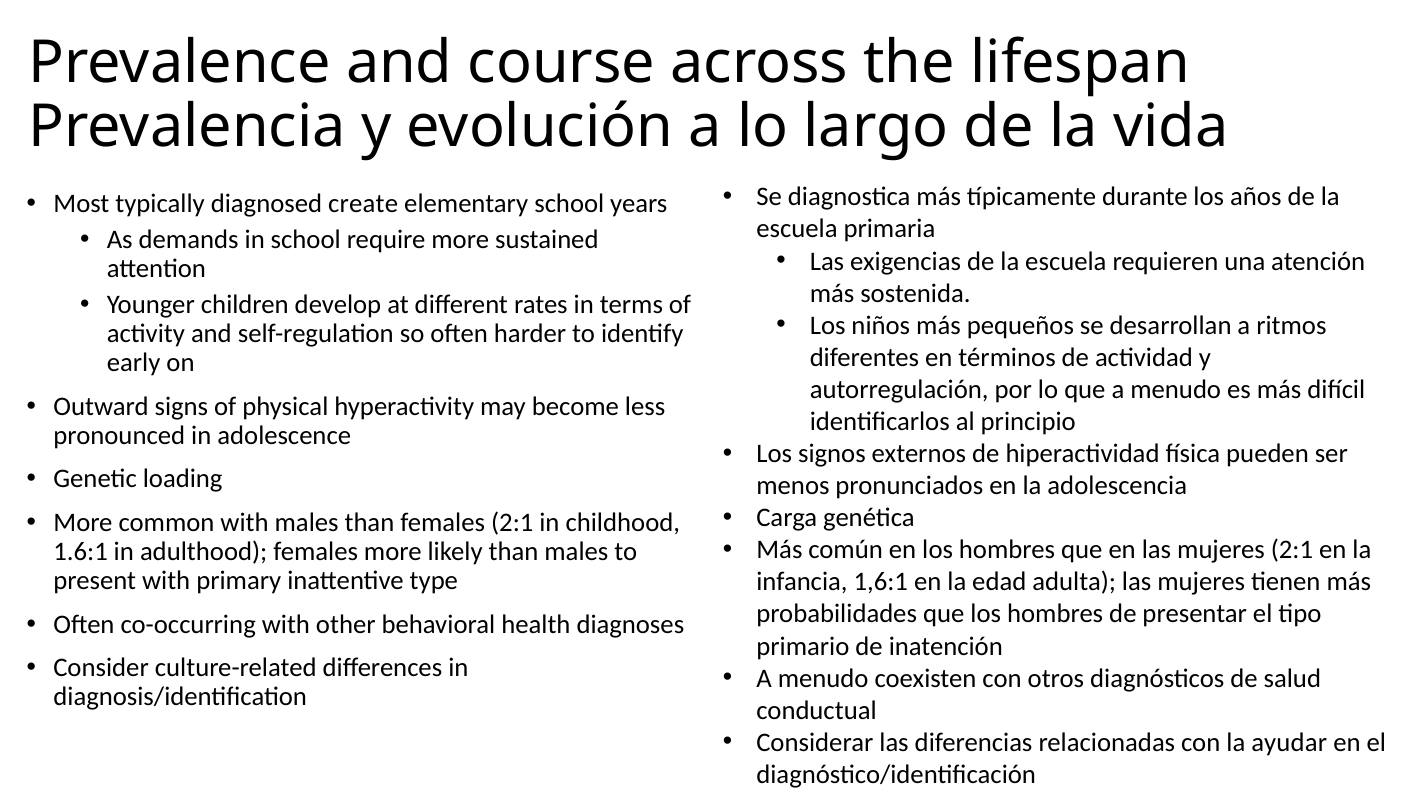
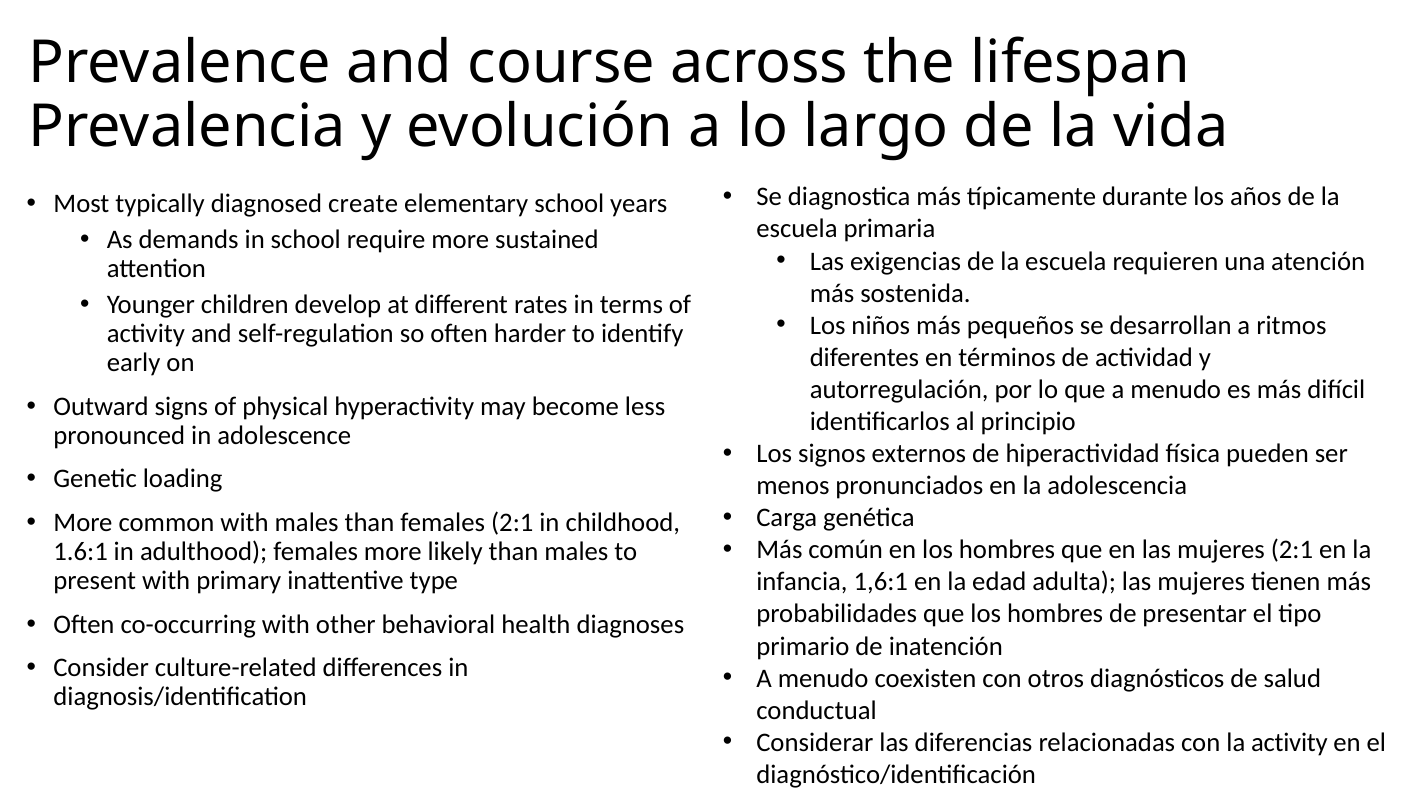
la ayudar: ayudar -> activity (1289, 742)
